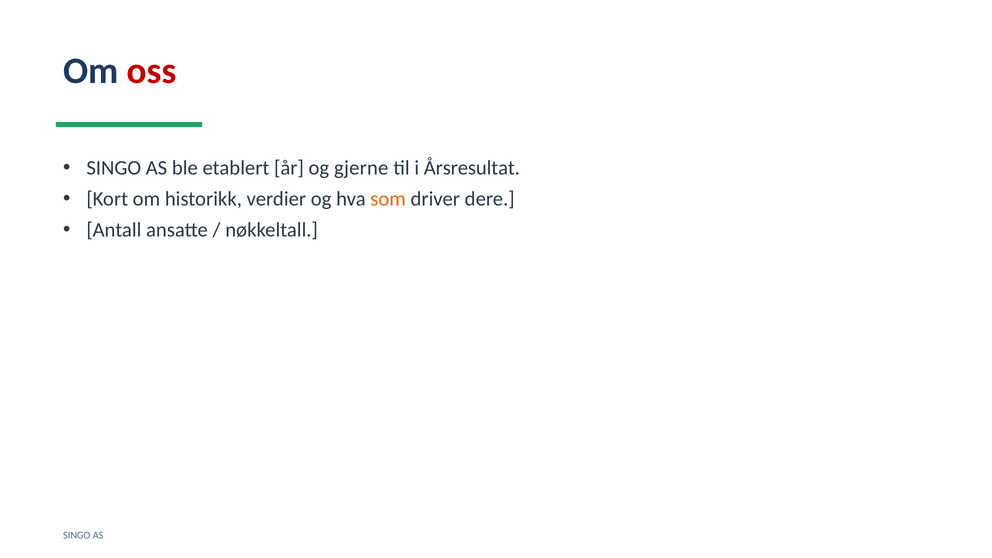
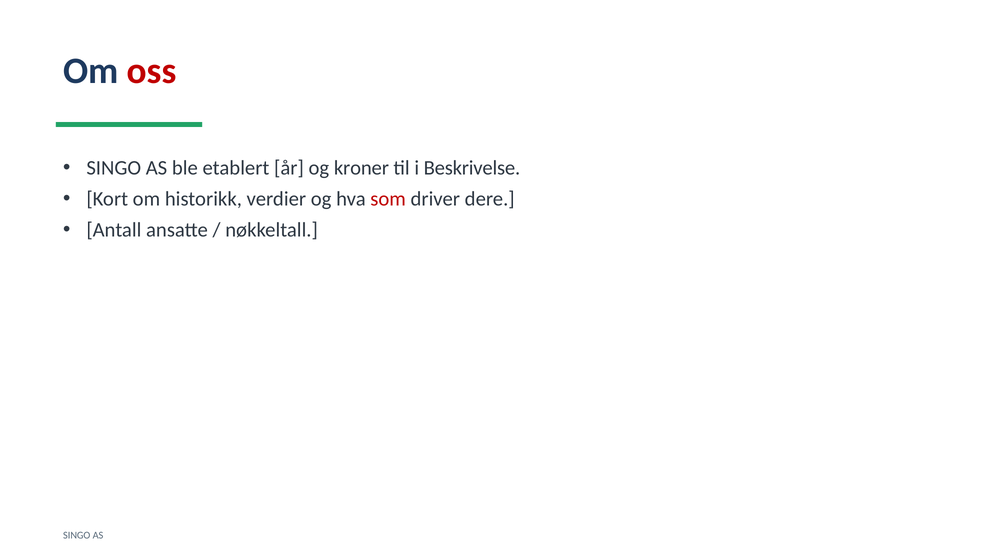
gjerne: gjerne -> kroner (361, 168)
Årsresultat: Årsresultat -> Beskrivelse (472, 168)
som colour: orange -> red (388, 199)
